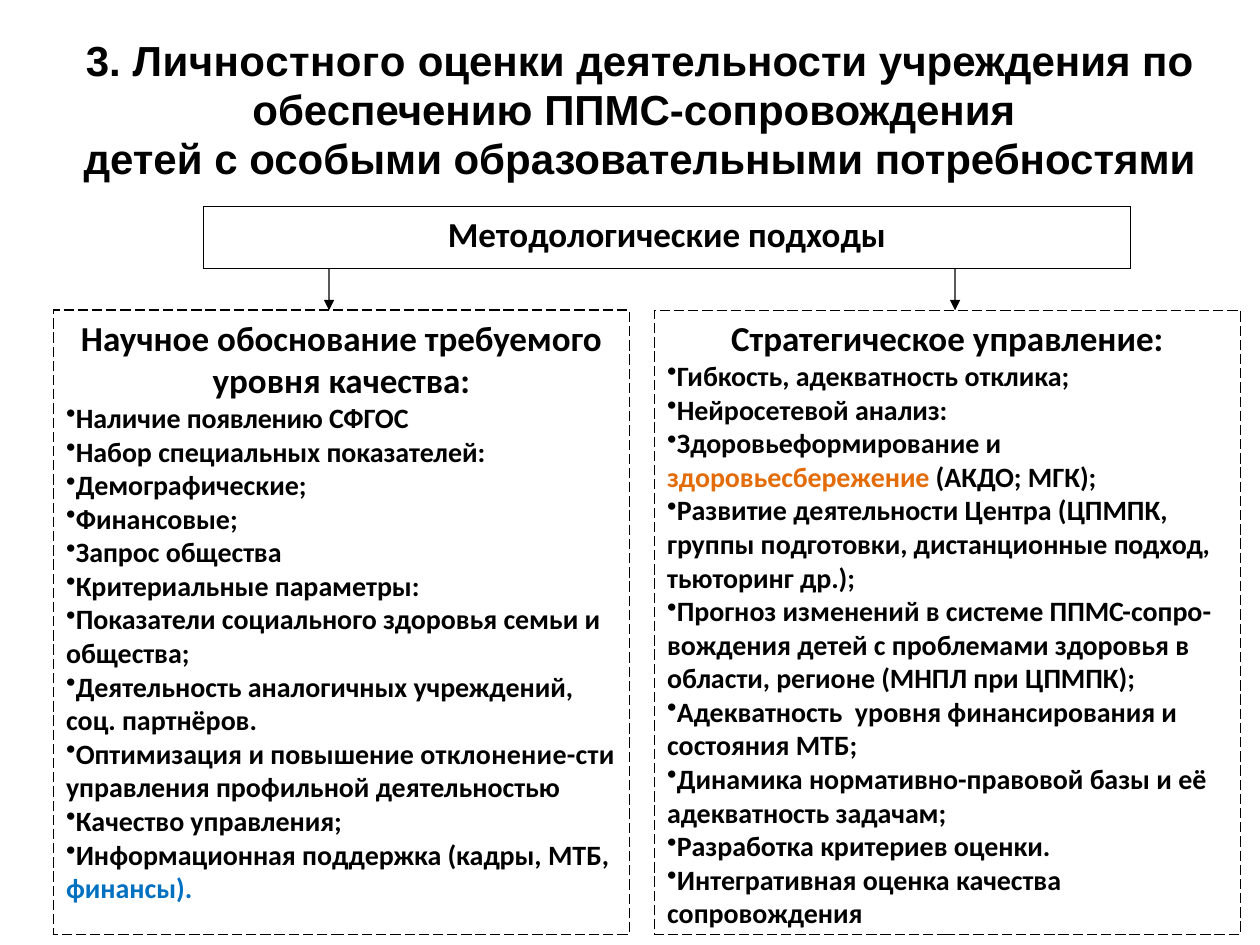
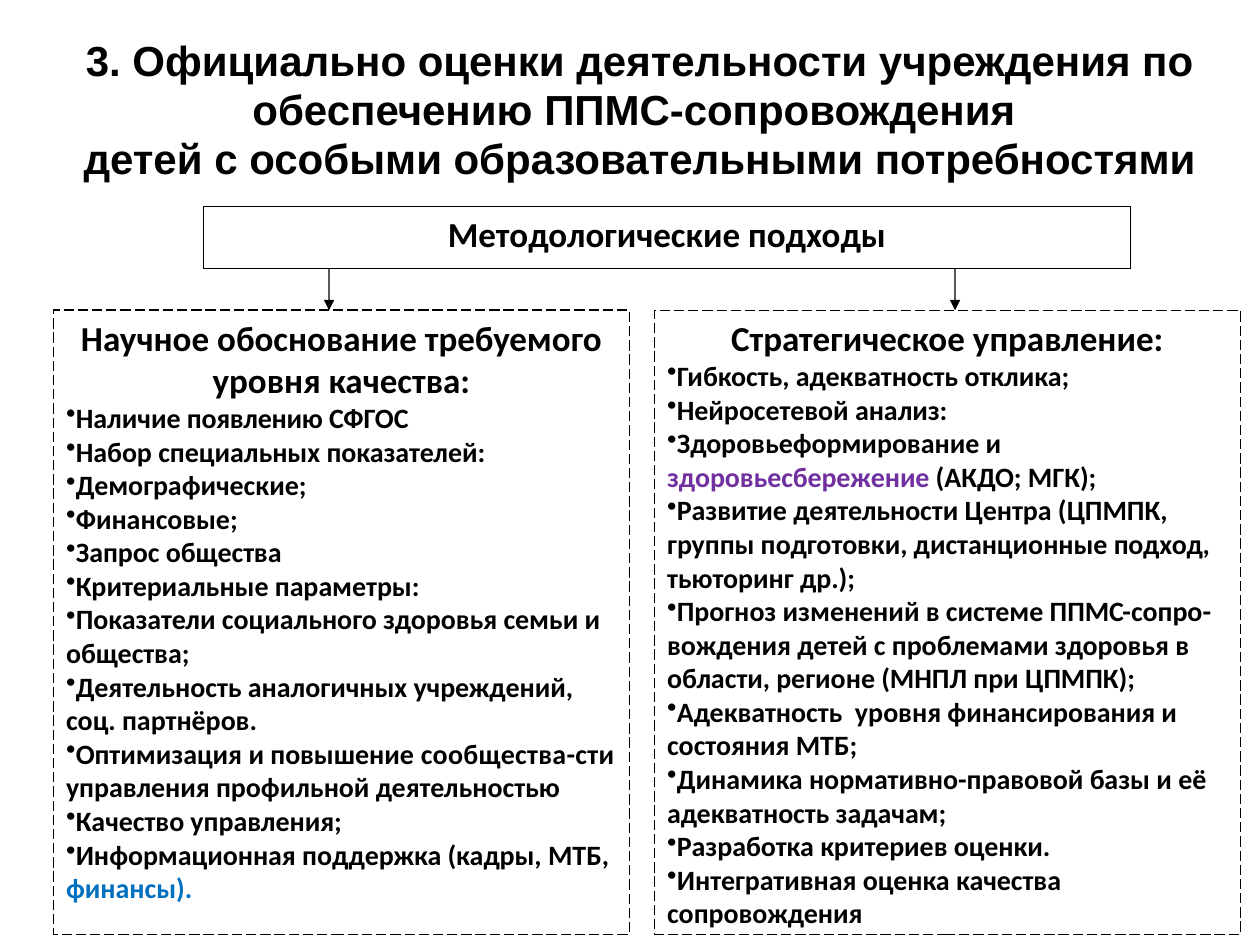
Личностного: Личностного -> Официально (269, 62)
здоровьесбережение colour: orange -> purple (798, 478)
отклонение-сти: отклонение-сти -> сообщества-сти (517, 755)
